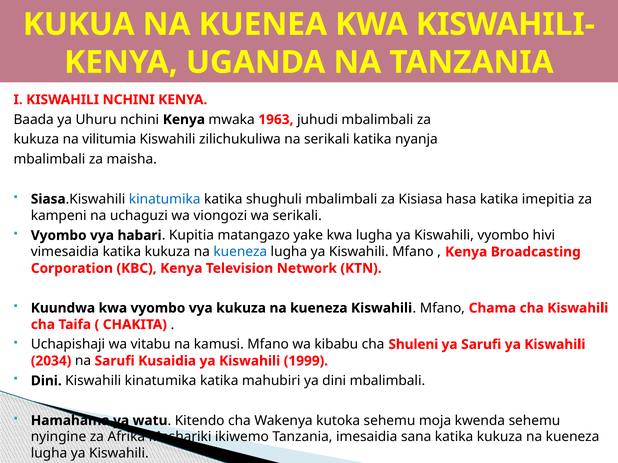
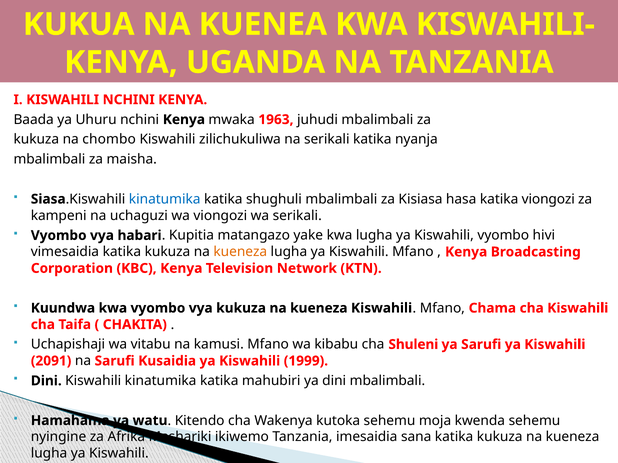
vilitumia: vilitumia -> chombo (109, 140)
katika imepitia: imepitia -> viongozi (548, 199)
kueneza colour: blue -> orange (240, 252)
2034: 2034 -> 2091 (51, 361)
